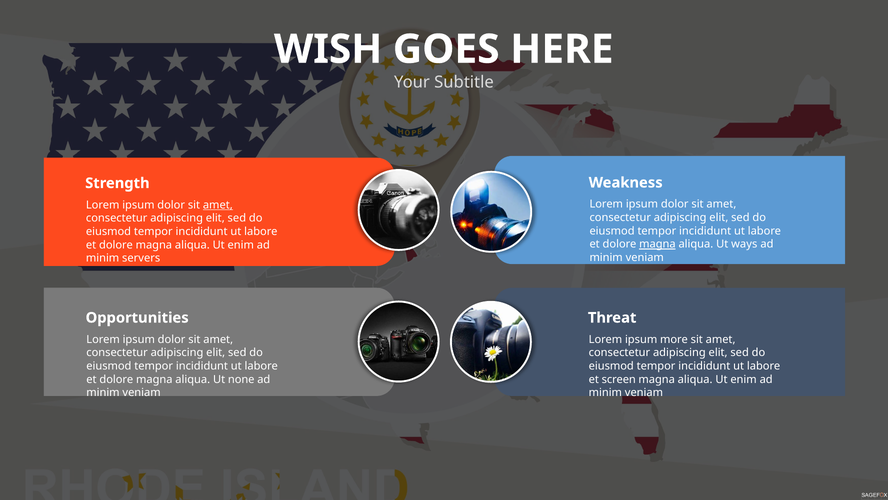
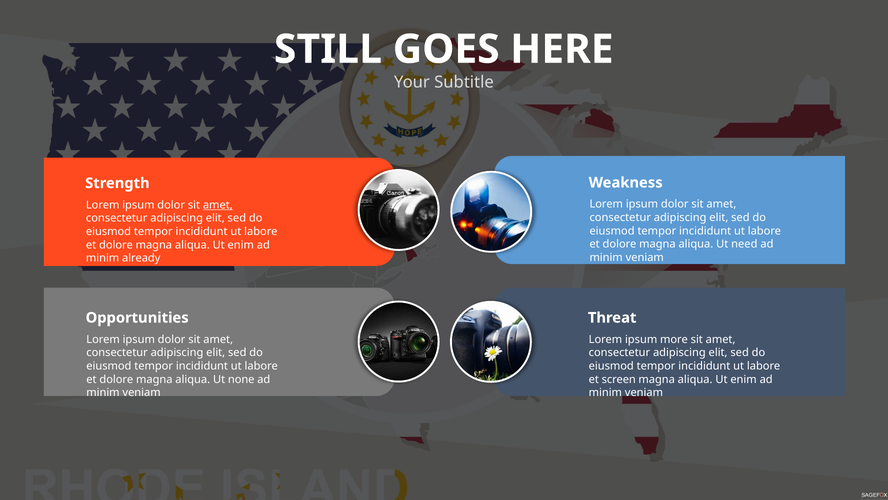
WISH: WISH -> STILL (328, 49)
magna underline: present -> none (657, 244)
ways: ways -> need (744, 244)
servers: servers -> already (141, 258)
